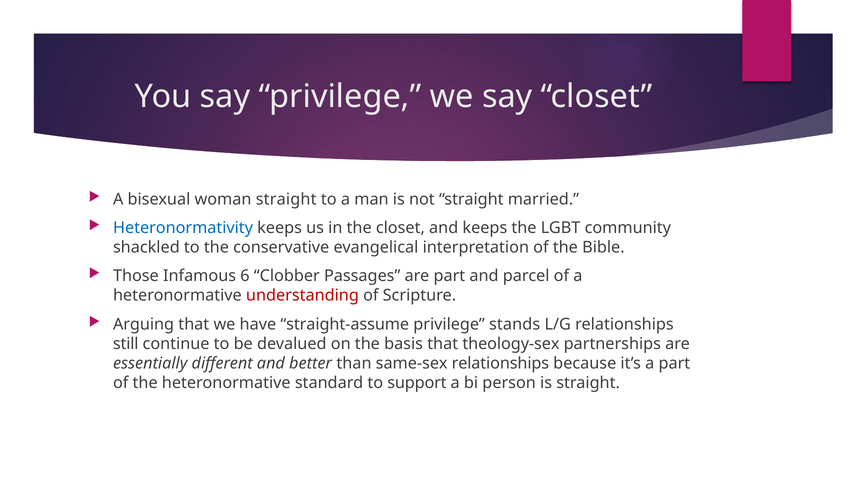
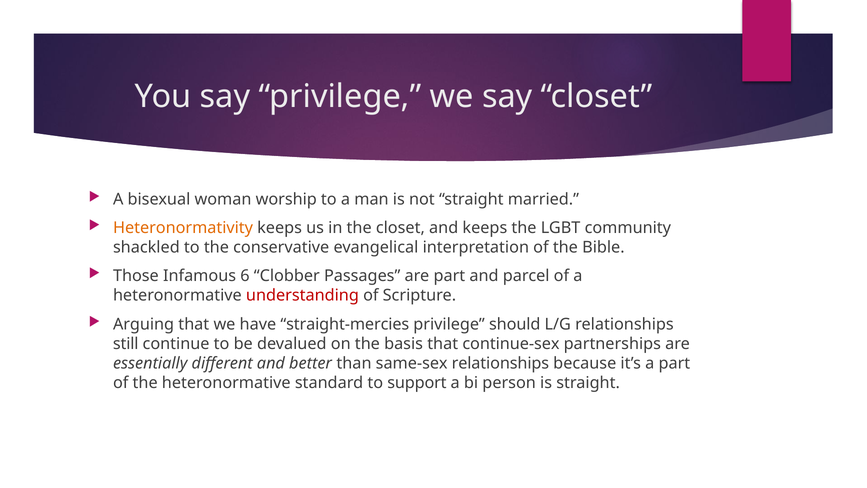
woman straight: straight -> worship (286, 199)
Heteronormativity colour: blue -> orange (183, 228)
straight-assume: straight-assume -> straight-mercies (345, 324)
stands: stands -> should (515, 324)
theology-sex: theology-sex -> continue-sex (511, 343)
